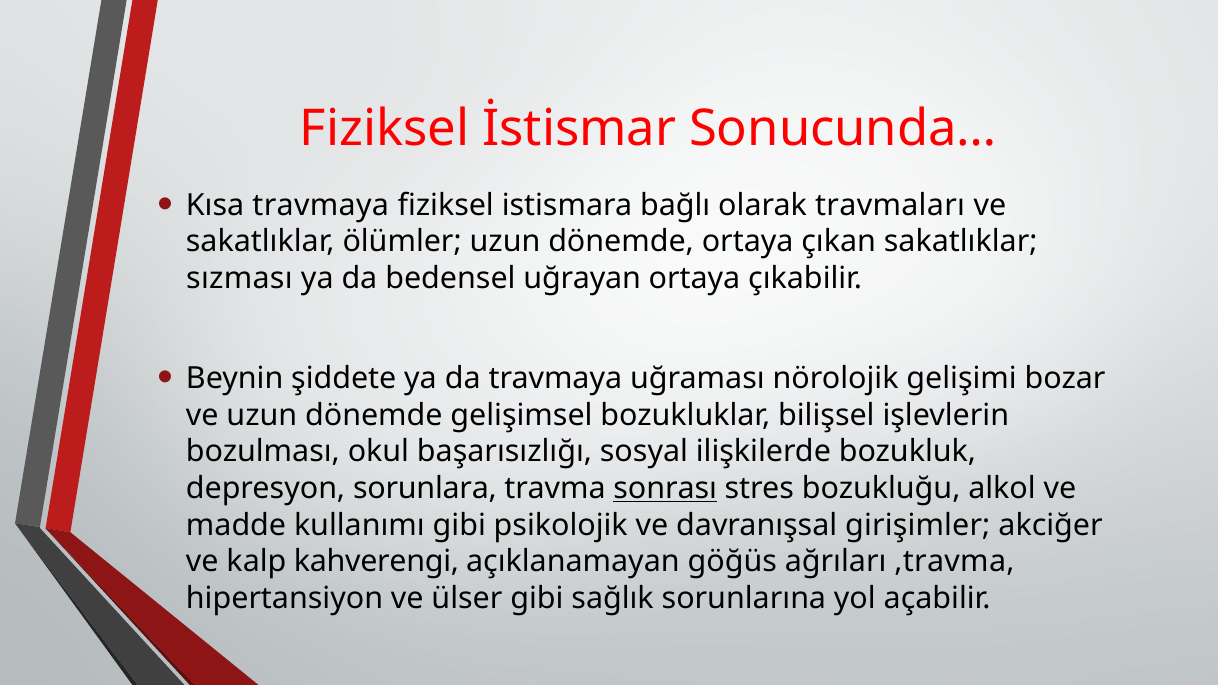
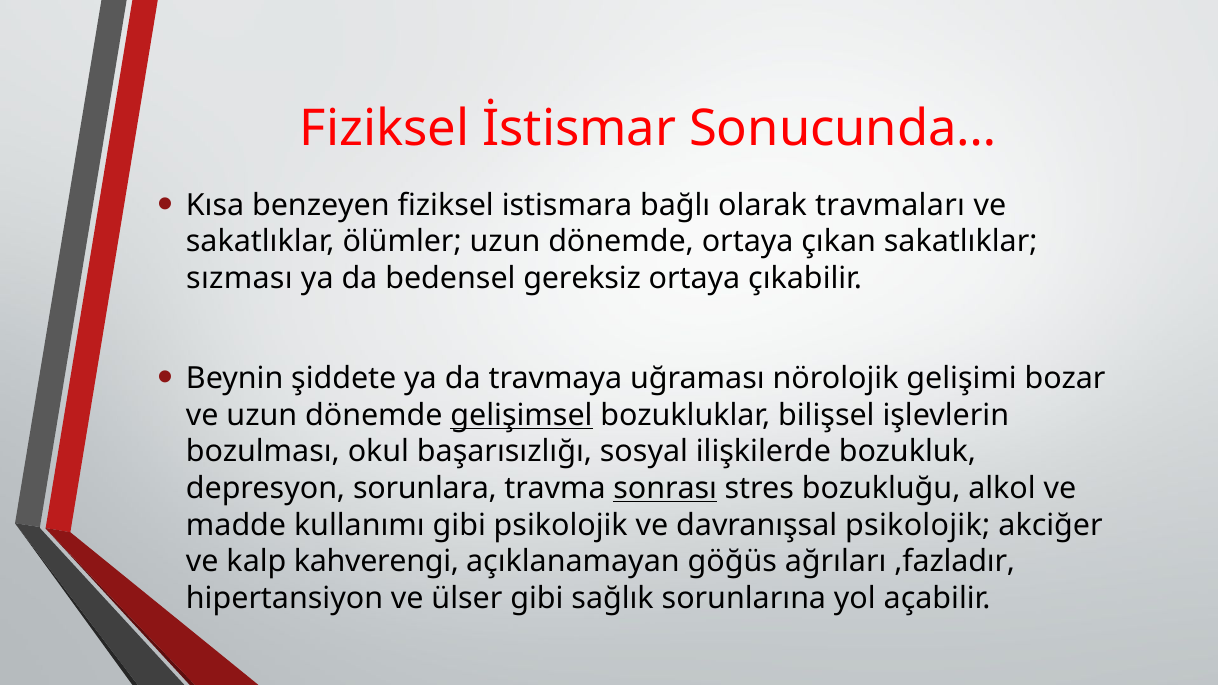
Kısa travmaya: travmaya -> benzeyen (321, 205)
uğrayan: uğrayan -> gereksiz (582, 278)
gelişimsel underline: none -> present (522, 415)
davranışsal girişimler: girişimler -> psikolojik (918, 525)
,travma: ,travma -> ,fazladır (955, 562)
